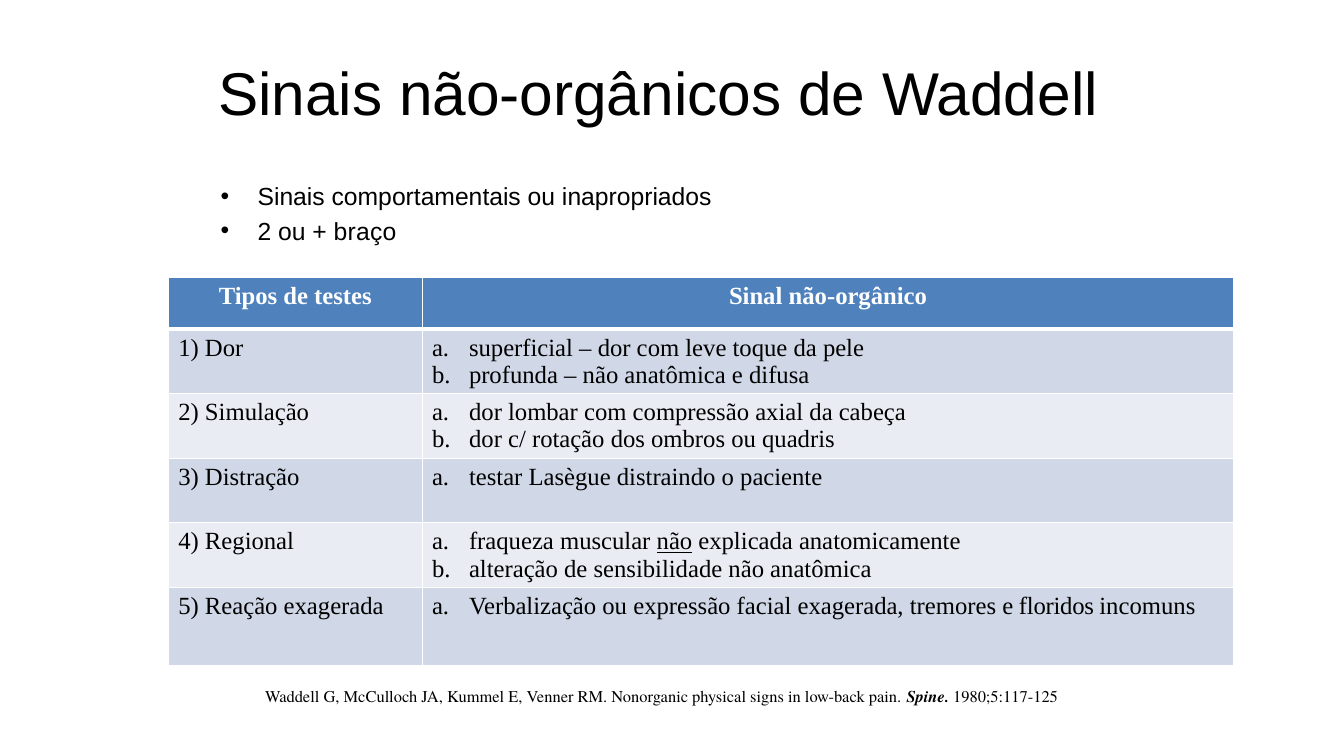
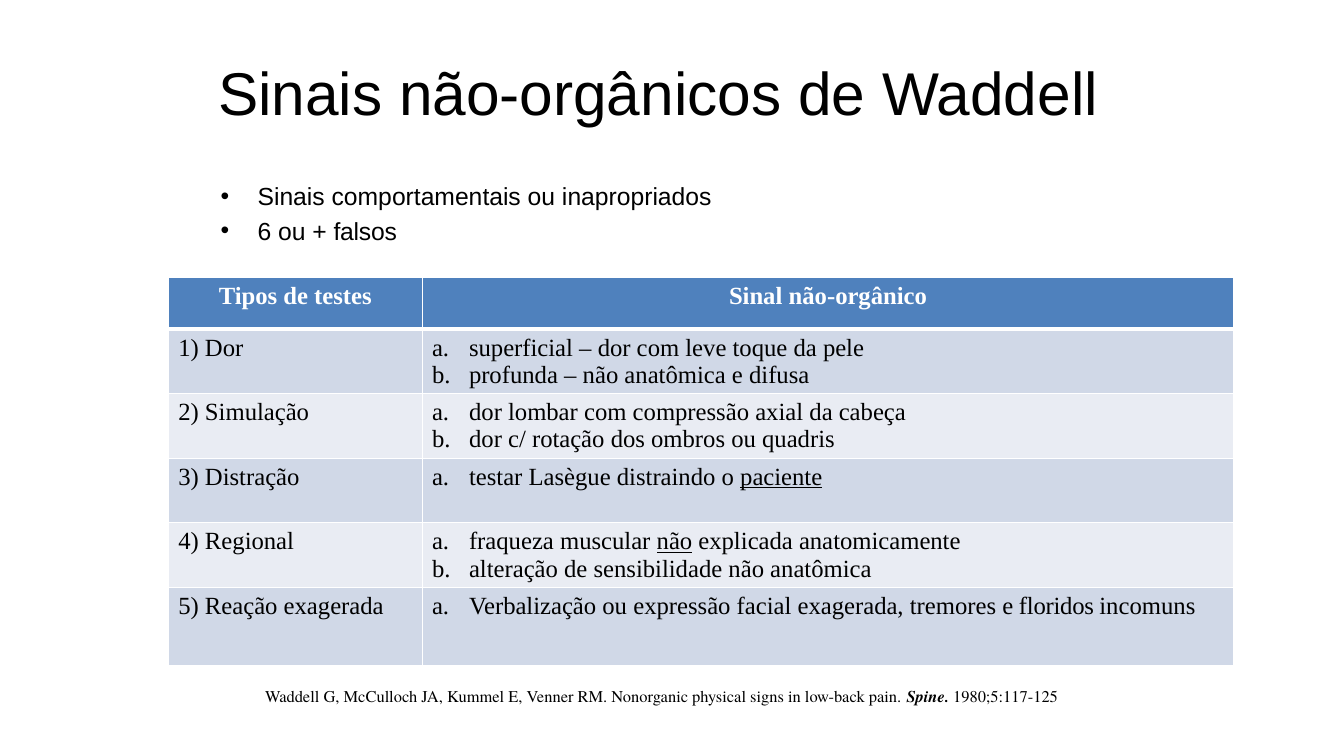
2: 2 -> 6 (264, 232)
braço: braço -> falsos (365, 232)
paciente underline: none -> present (781, 477)
